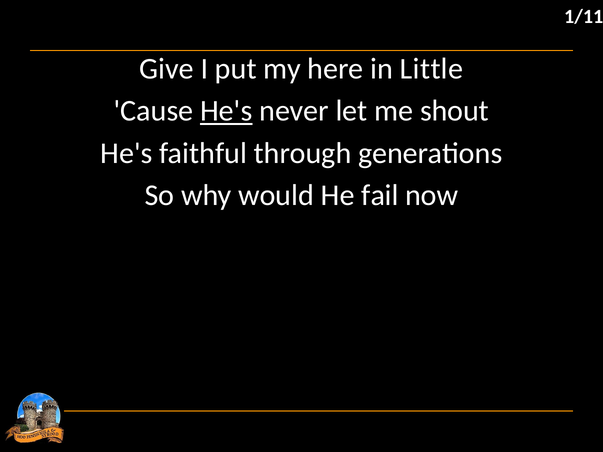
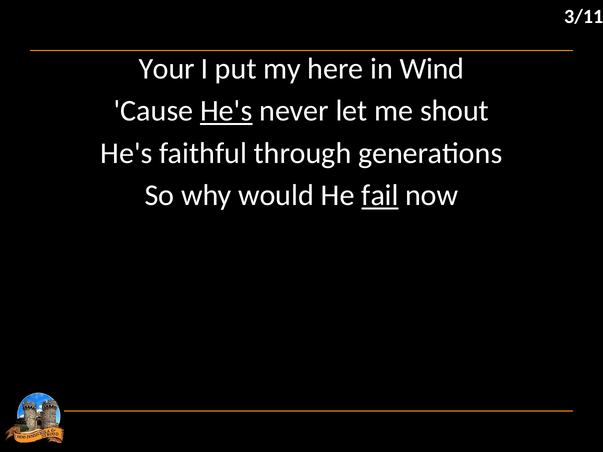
1/11: 1/11 -> 3/11 (584, 16)
Give: Give -> Your (167, 69)
Little: Little -> Wind (432, 69)
fail underline: none -> present (380, 196)
